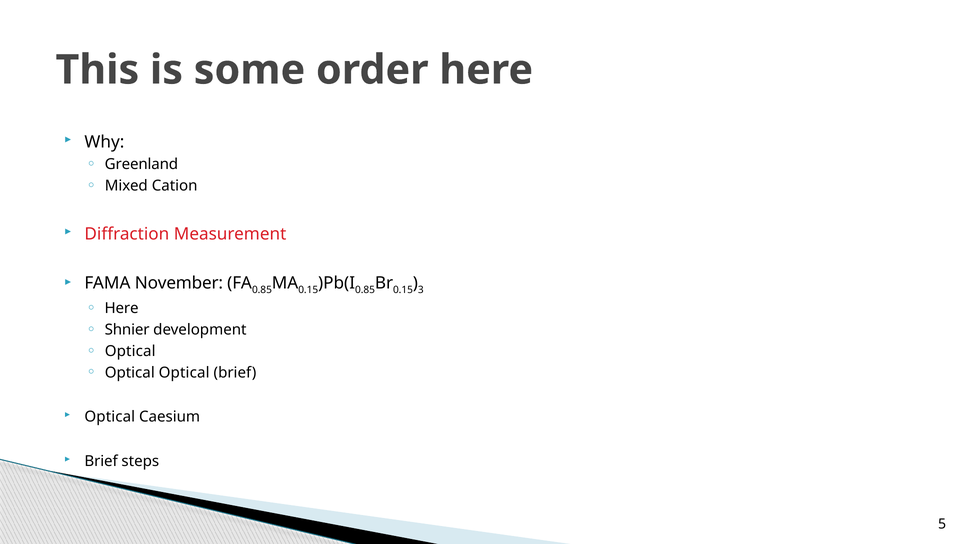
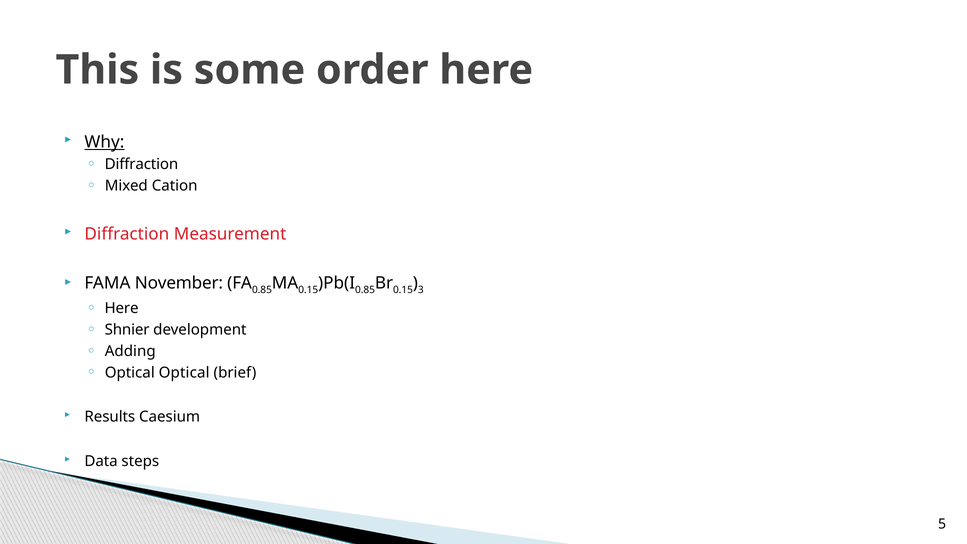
Why underline: none -> present (104, 142)
Greenland: Greenland -> Diffraction (141, 164)
Optical: Optical -> Adding (130, 351)
Optical: Optical -> Results (110, 417)
Brief: Brief -> Data (101, 461)
